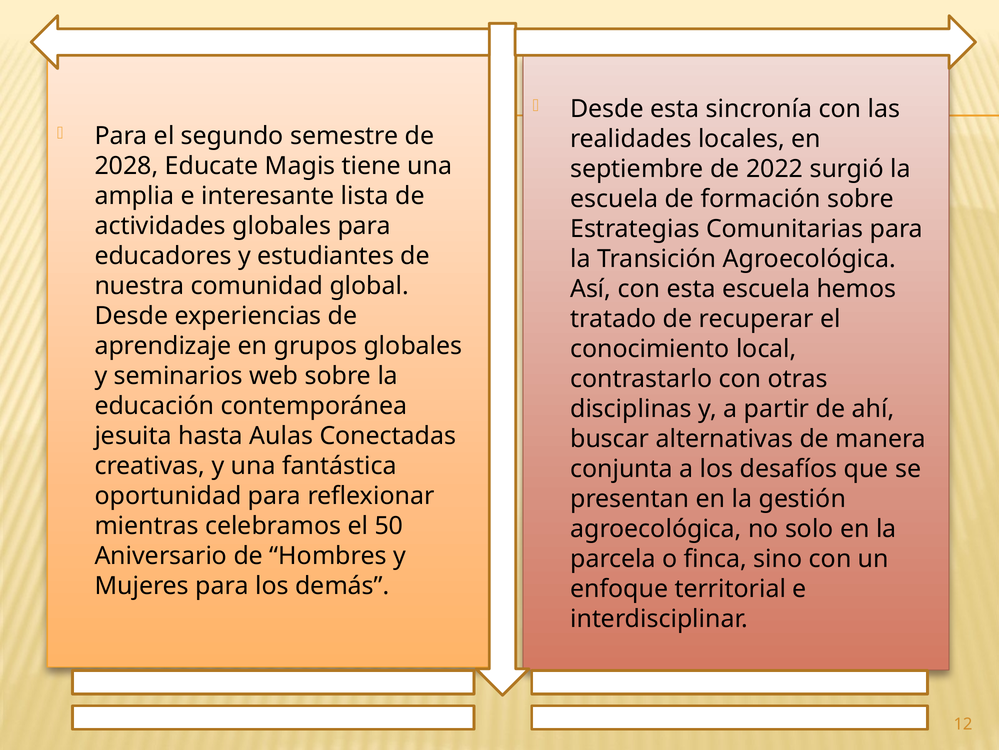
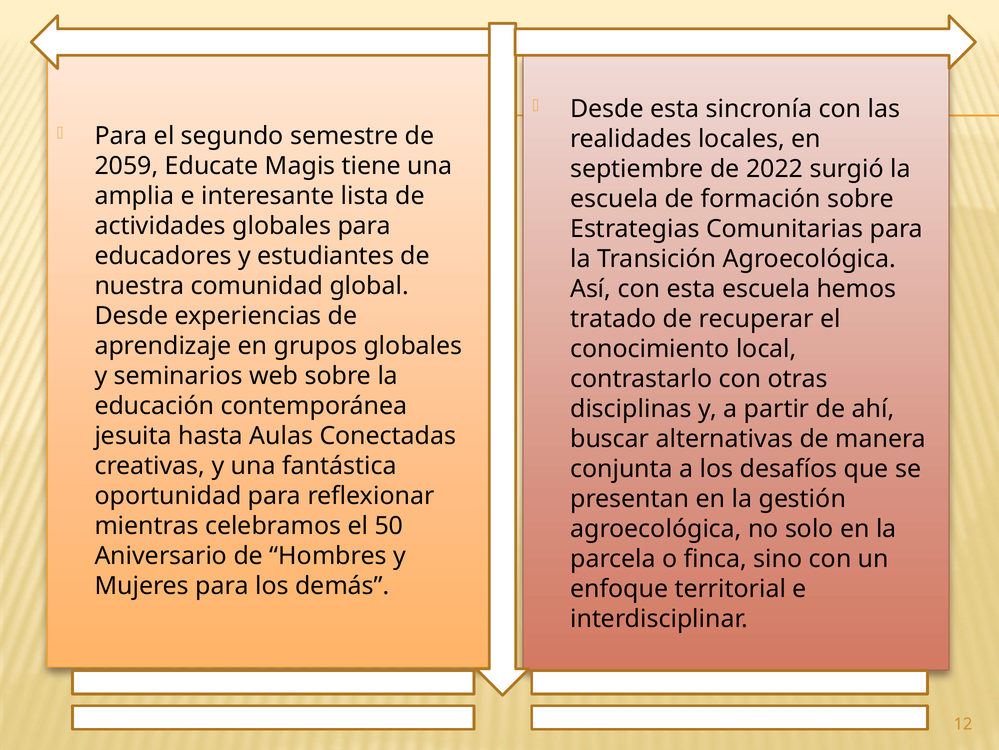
2028: 2028 -> 2059 (126, 166)
